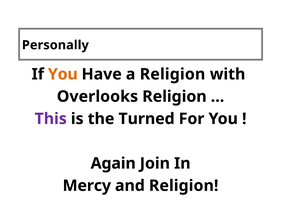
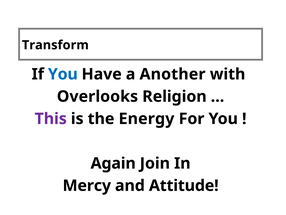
Personally: Personally -> Transform (55, 45)
You colour: orange -> blue (63, 74)
a Religion: Religion -> Another (173, 74)
Turned: Turned -> Energy (146, 119)
and Religion: Religion -> Attitude (184, 185)
